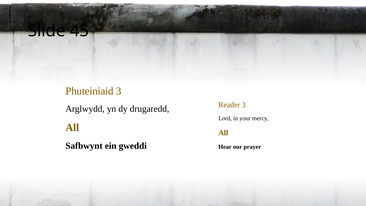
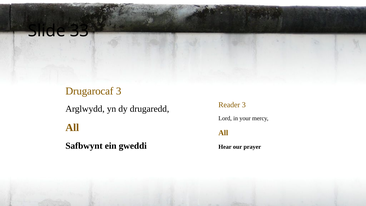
45: 45 -> 33 (79, 31)
Phuteiniaid: Phuteiniaid -> Drugarocaf (89, 91)
